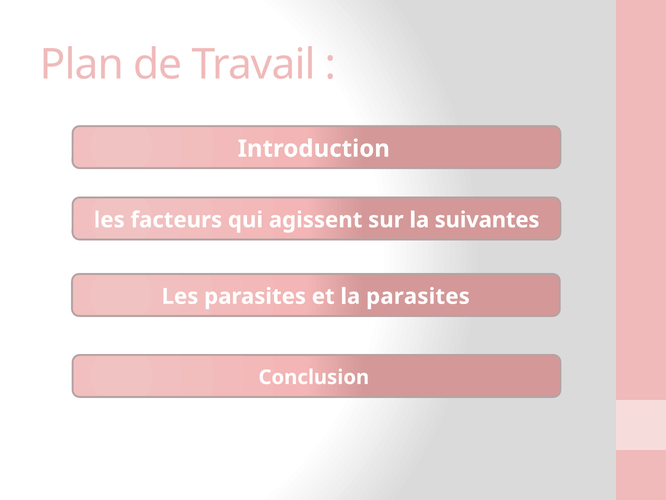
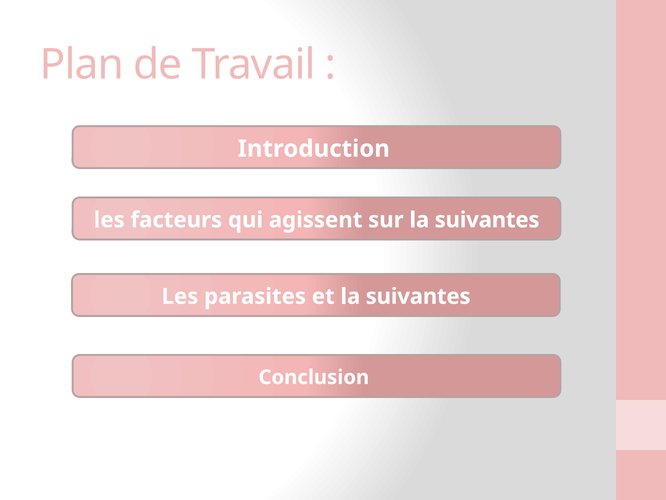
parasites: parasites -> suivantes (418, 296)
